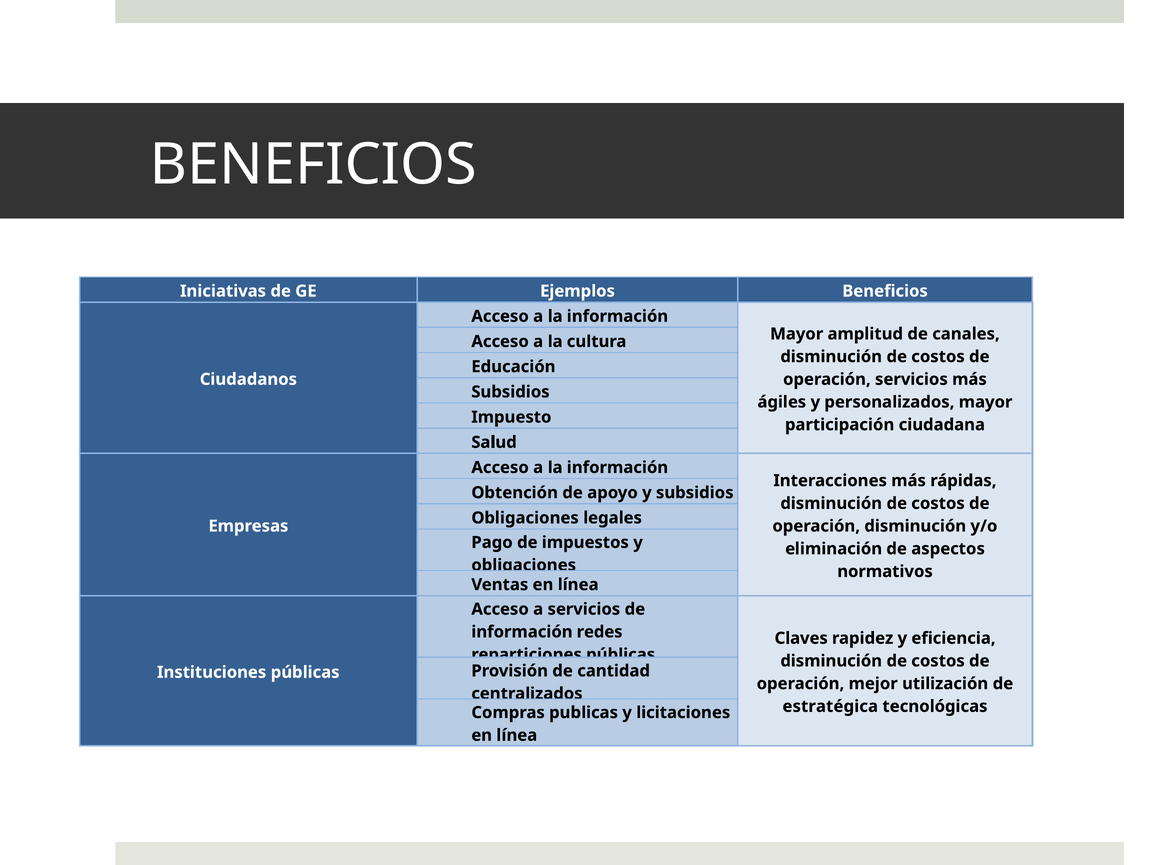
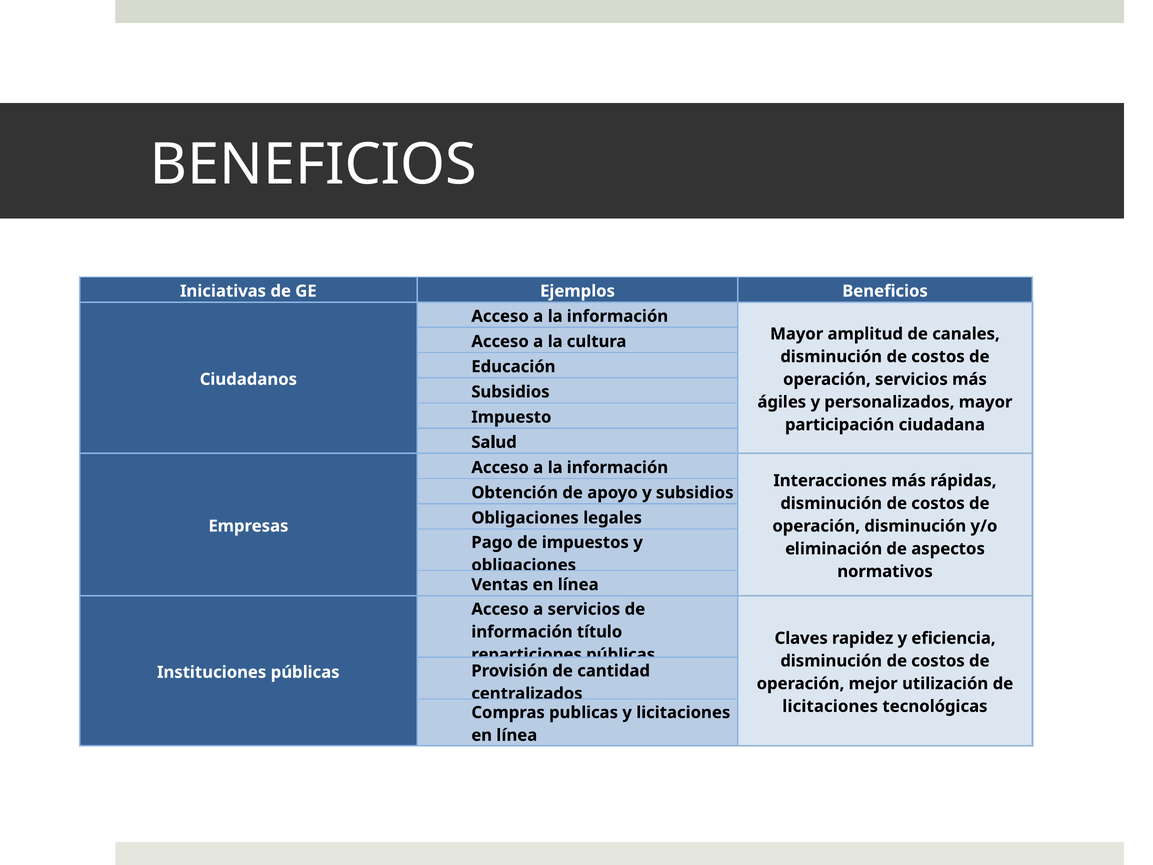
redes: redes -> título (600, 632)
estratégica: estratégica -> licitaciones (830, 706)
